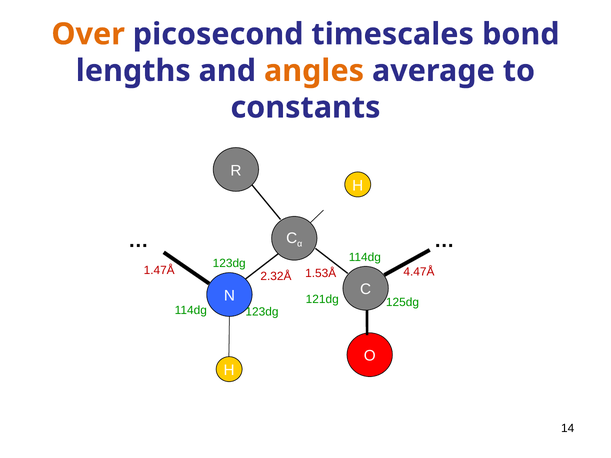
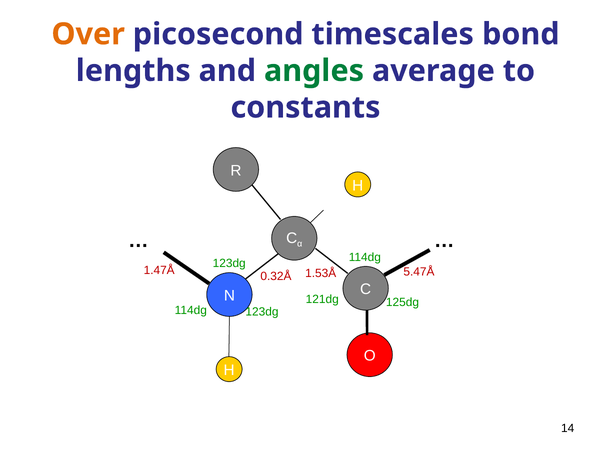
angles colour: orange -> green (314, 71)
4.47Å: 4.47Å -> 5.47Å (419, 272)
2.32Å: 2.32Å -> 0.32Å (276, 276)
